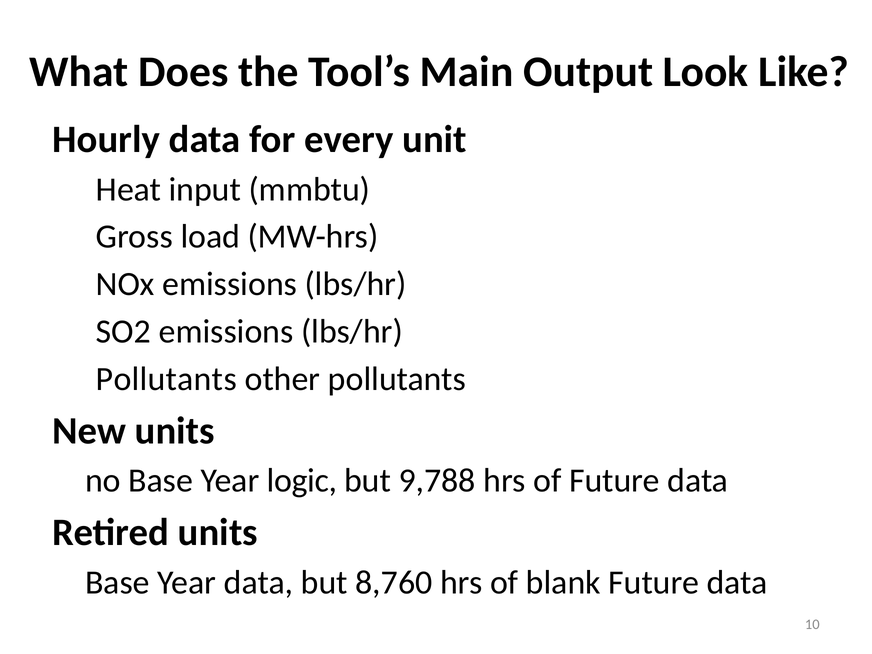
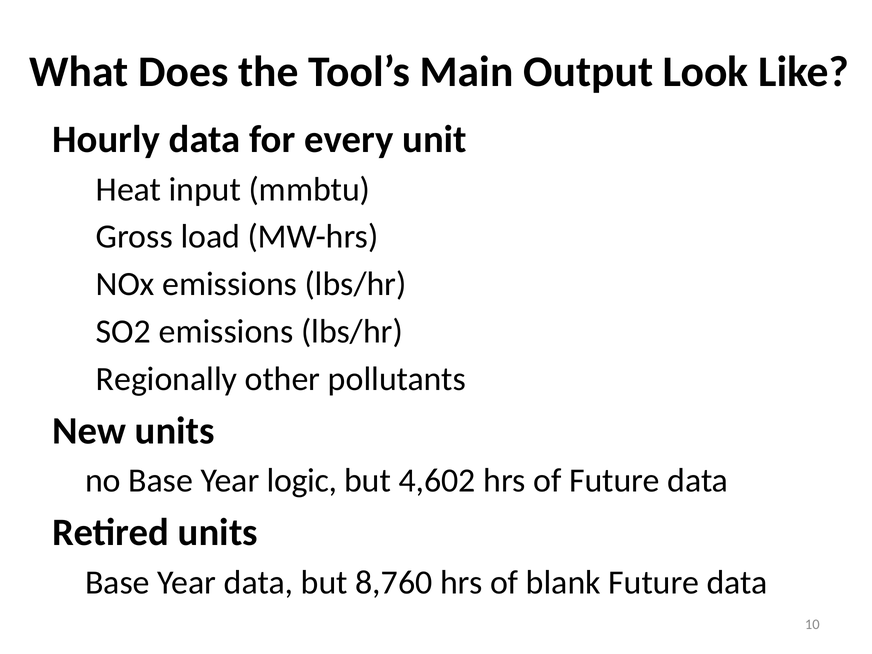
Pollutants: Pollutants -> Regionally (167, 379)
9,788: 9,788 -> 4,602 (437, 481)
